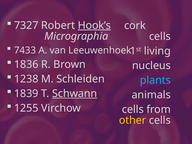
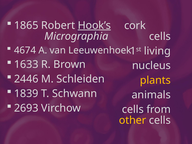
7327: 7327 -> 1865 (26, 25)
7433: 7433 -> 4674 (25, 50)
1836: 1836 -> 1633 (26, 64)
1238: 1238 -> 2446 (26, 79)
plants colour: light blue -> yellow (155, 80)
Schwann underline: present -> none (75, 94)
1255: 1255 -> 2693 (26, 108)
